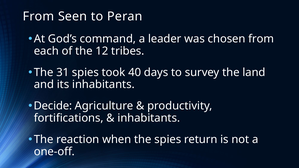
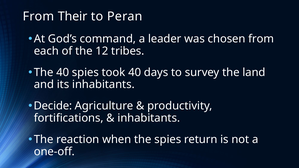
Seen: Seen -> Their (73, 16)
The 31: 31 -> 40 (63, 72)
